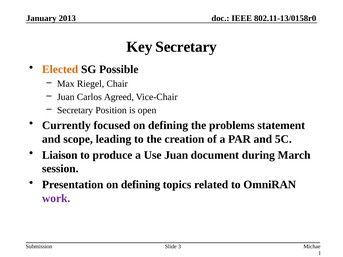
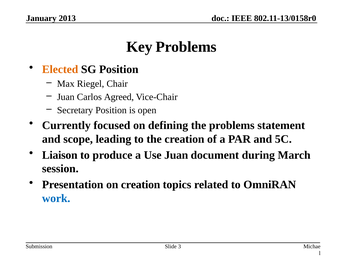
Key Secretary: Secretary -> Problems (186, 47)
SG Possible: Possible -> Position (119, 69)
Presentation on defining: defining -> creation (141, 185)
work colour: purple -> blue (56, 199)
